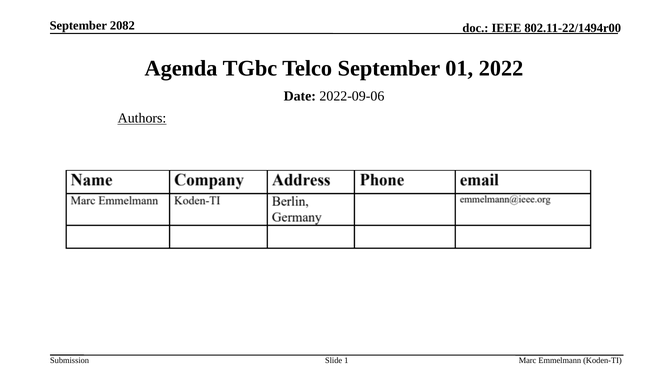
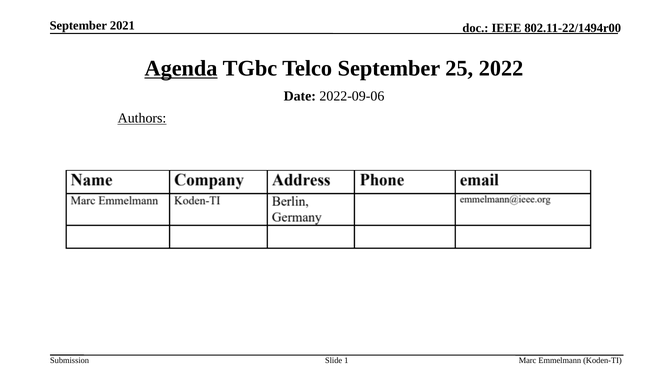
2082: 2082 -> 2021 (122, 26)
Agenda underline: none -> present (181, 68)
01: 01 -> 25 (459, 68)
